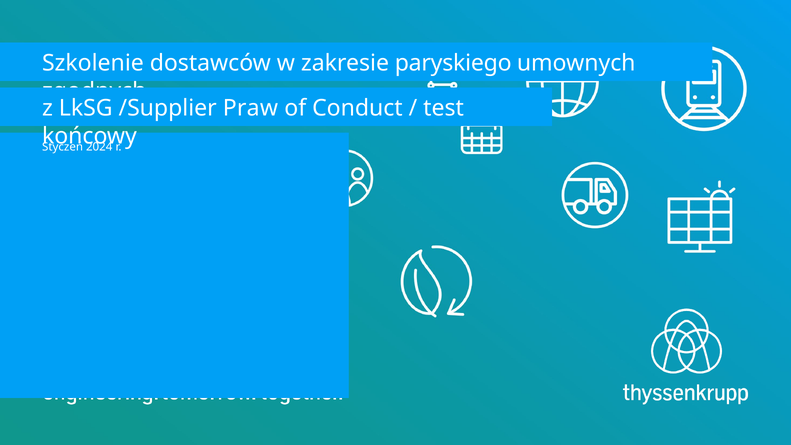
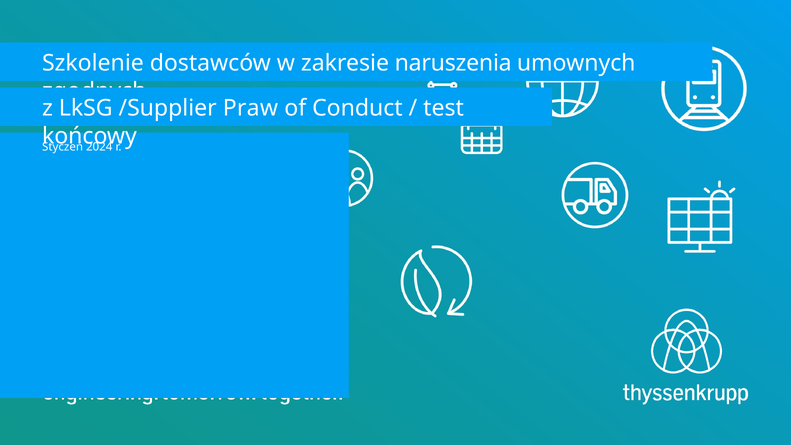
paryskiego: paryskiego -> naruszenia (453, 63)
